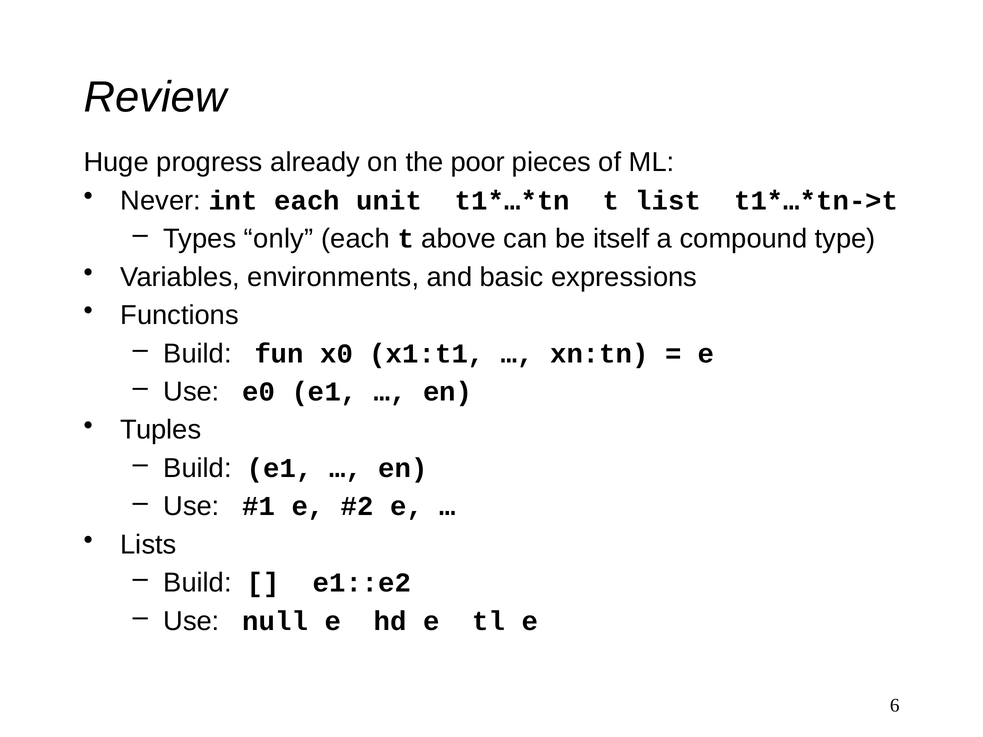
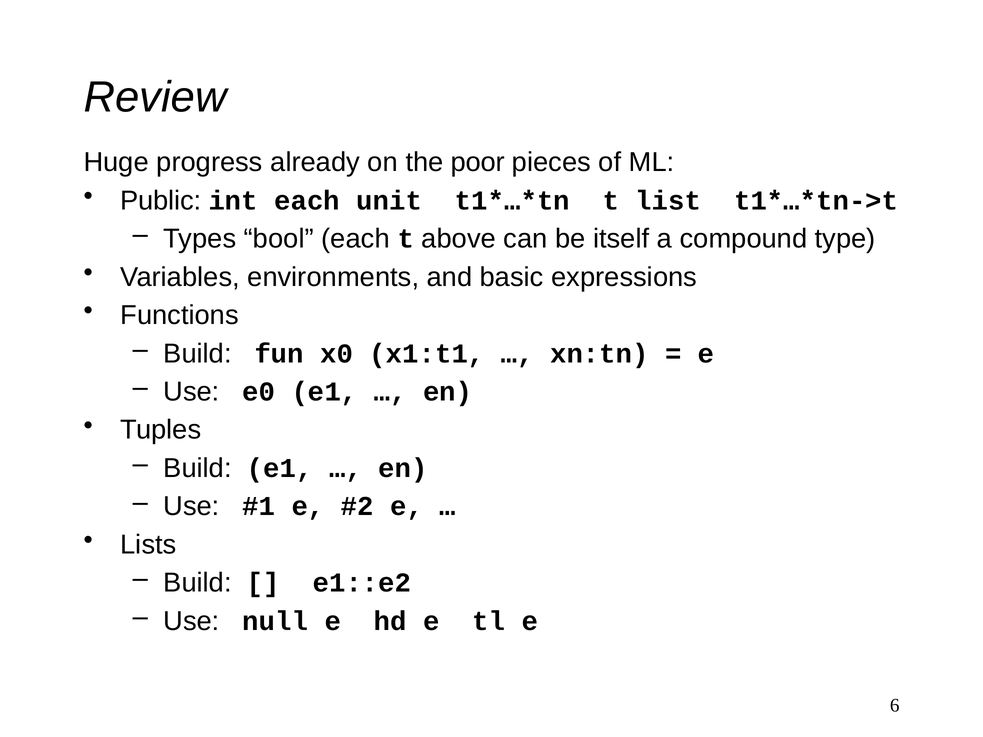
Never: Never -> Public (161, 201)
only: only -> bool (279, 239)
